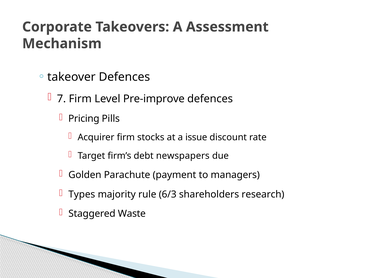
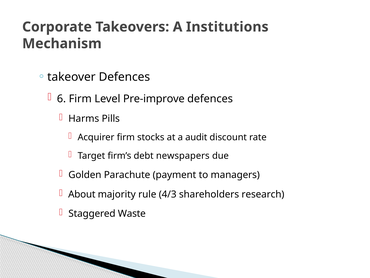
Assessment: Assessment -> Institutions (227, 27)
7: 7 -> 6 (61, 99)
Pricing: Pricing -> Harms (84, 118)
issue: issue -> audit (196, 137)
Types: Types -> About (82, 194)
6/3: 6/3 -> 4/3 (168, 194)
